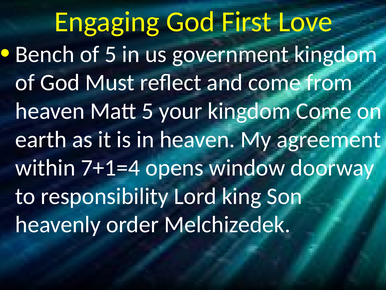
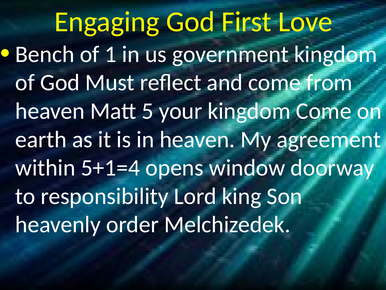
of 5: 5 -> 1 (111, 54)
7+1=4: 7+1=4 -> 5+1=4 (110, 168)
